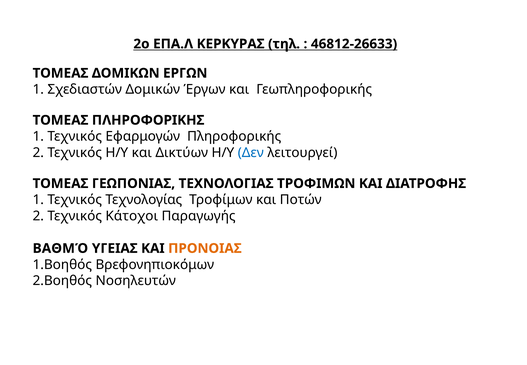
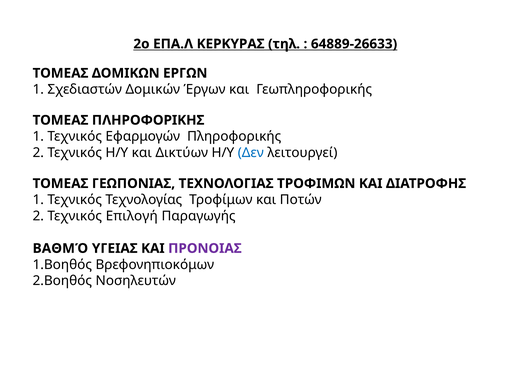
46812-26633: 46812-26633 -> 64889-26633 (354, 44)
Κάτοχοι: Κάτοχοι -> Επιλογή (132, 216)
ΠΡΟΝΟΙΑΣ colour: orange -> purple (205, 248)
